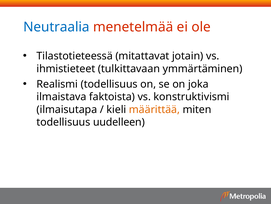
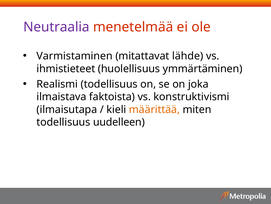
Neutraalia colour: blue -> purple (56, 27)
Tilastotieteessä: Tilastotieteessä -> Varmistaminen (75, 56)
jotain: jotain -> lähde (188, 56)
tulkittavaan: tulkittavaan -> huolellisuus (129, 69)
